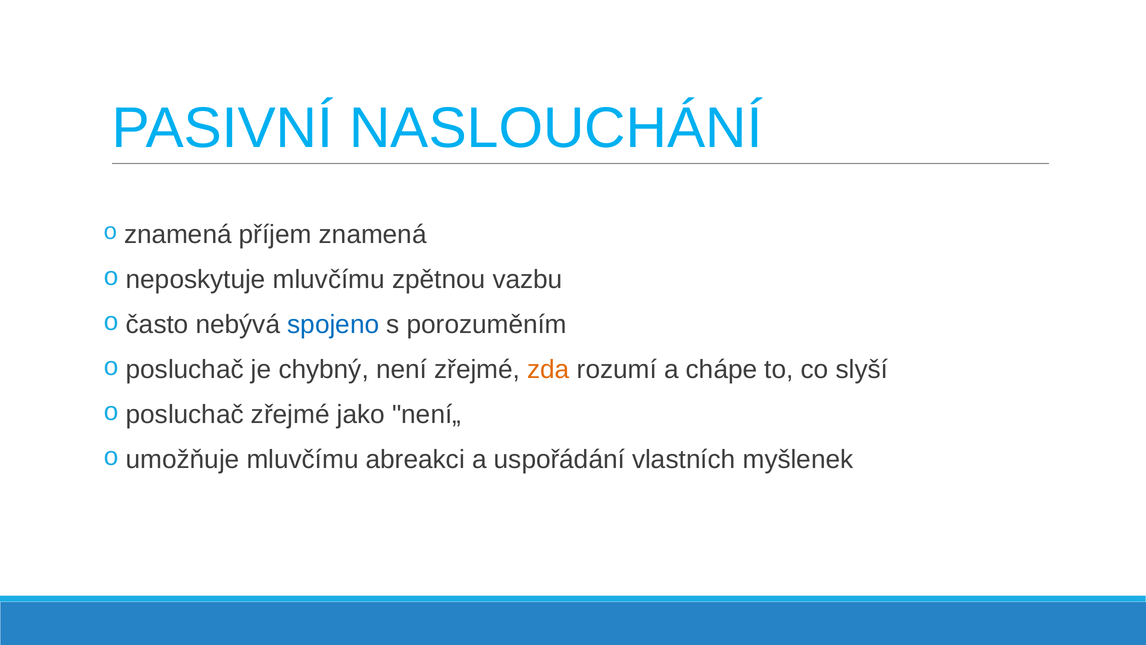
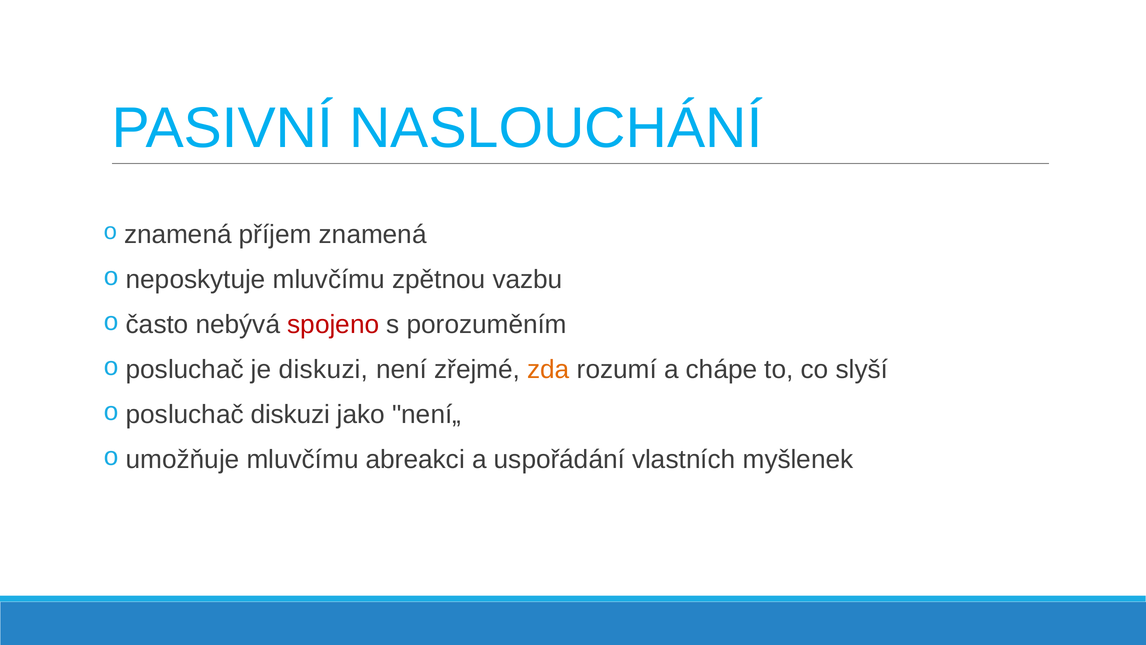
spojeno colour: blue -> red (333, 324)
je chybný: chybný -> diskuzi (324, 369)
posluchač zřejmé: zřejmé -> diskuzi (290, 415)
